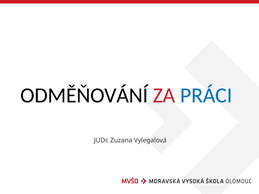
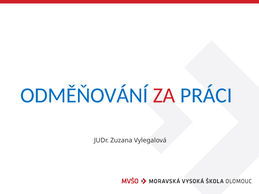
ODMĚŇOVÁNÍ colour: black -> blue (84, 96)
